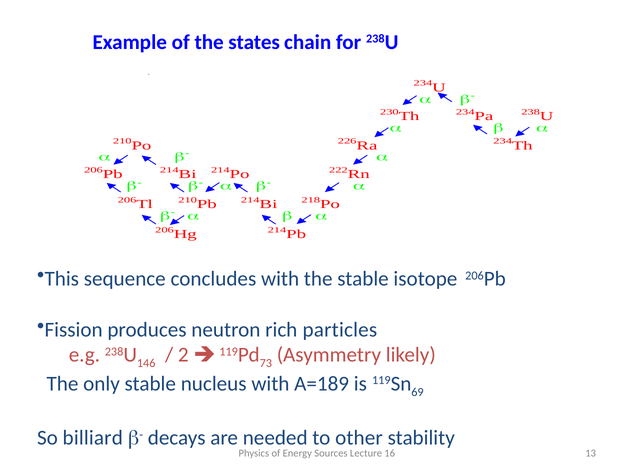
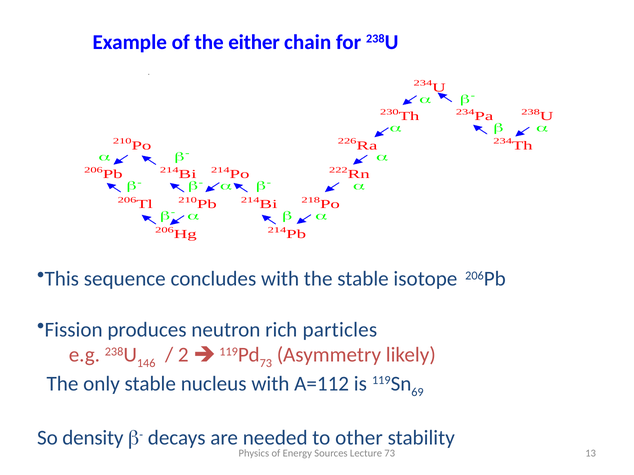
states: states -> either (254, 42)
A=189: A=189 -> A=112 (322, 384)
billiard: billiard -> density (93, 438)
Lecture 16: 16 -> 73 (390, 454)
